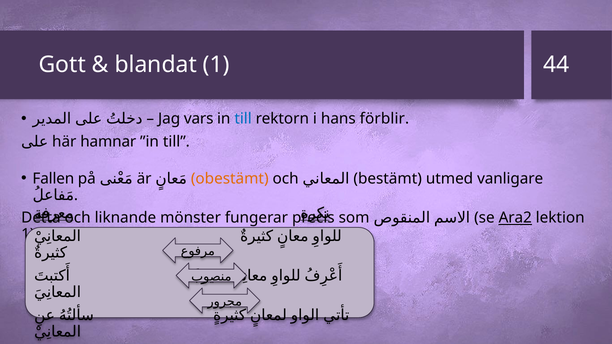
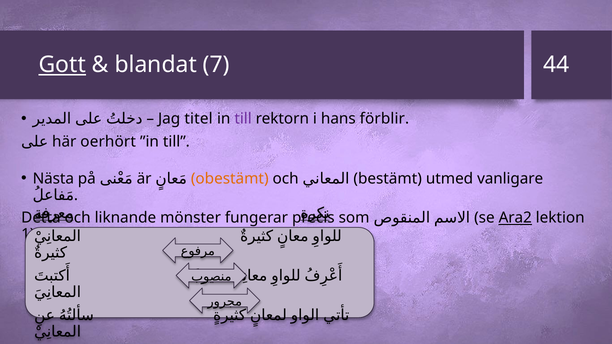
Gott underline: none -> present (62, 65)
blandat 1: 1 -> 7 (216, 65)
vars: vars -> titel (199, 119)
till colour: blue -> purple (243, 119)
hamnar: hamnar -> oerhört (108, 142)
Fallen: Fallen -> Nästa (53, 179)
